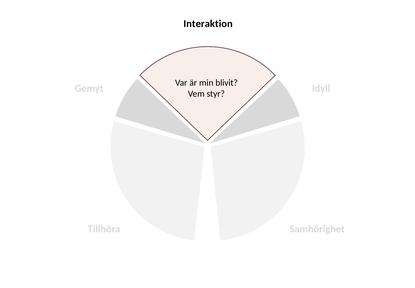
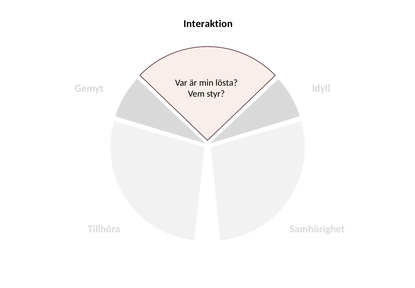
blivit: blivit -> lösta (227, 83)
